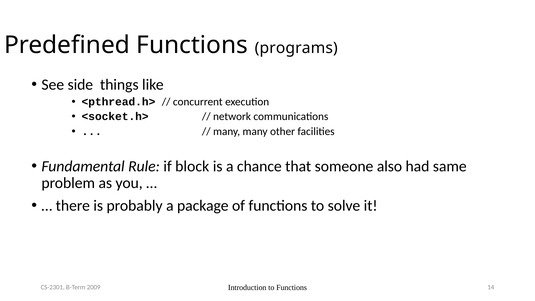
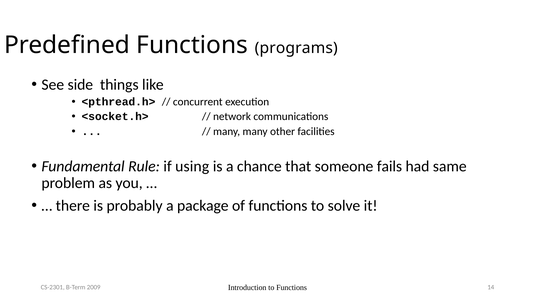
block: block -> using (192, 166)
also: also -> fails (389, 166)
